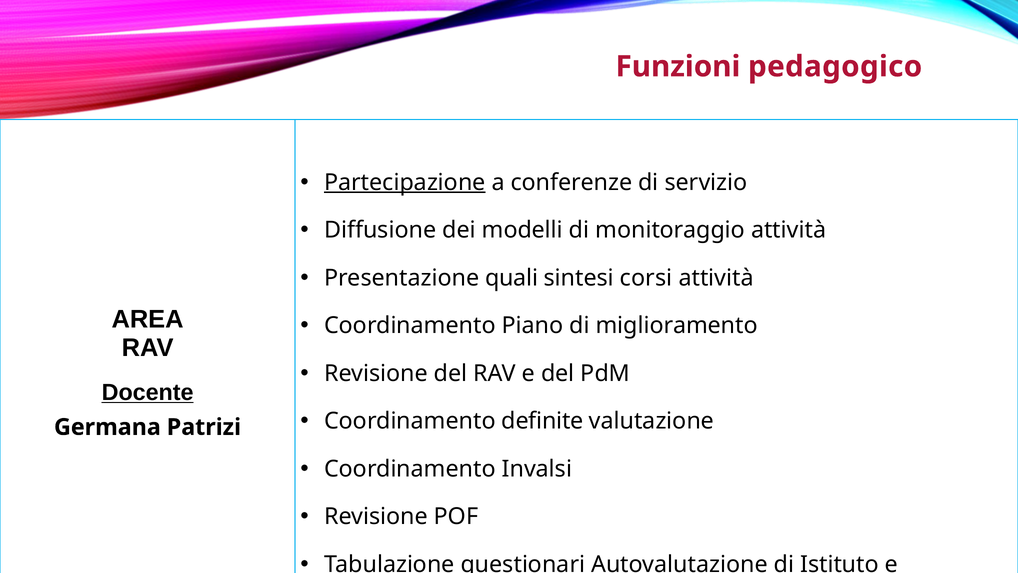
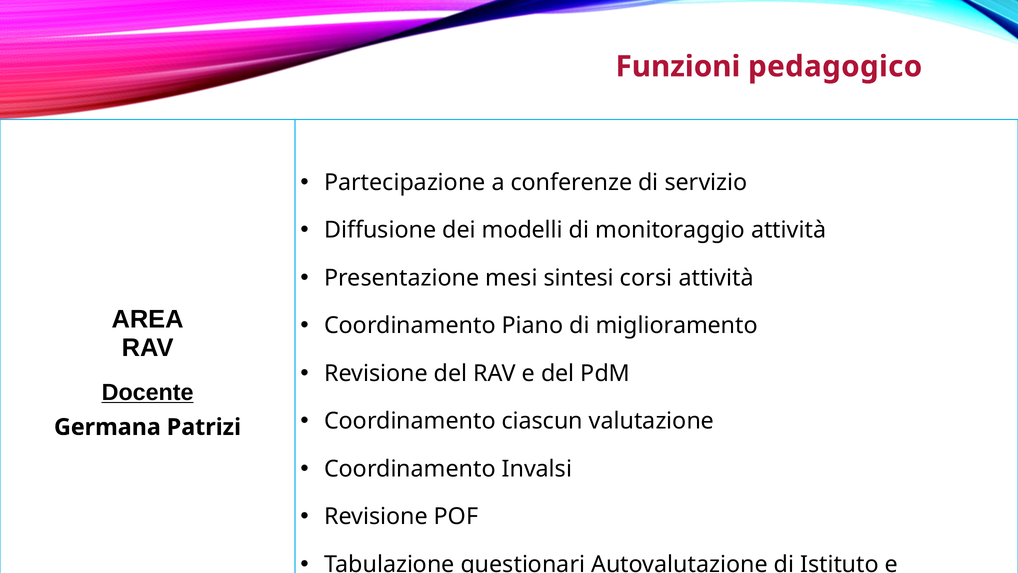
Partecipazione underline: present -> none (405, 182)
quali: quali -> mesi (511, 278)
definite: definite -> ciascun (542, 421)
